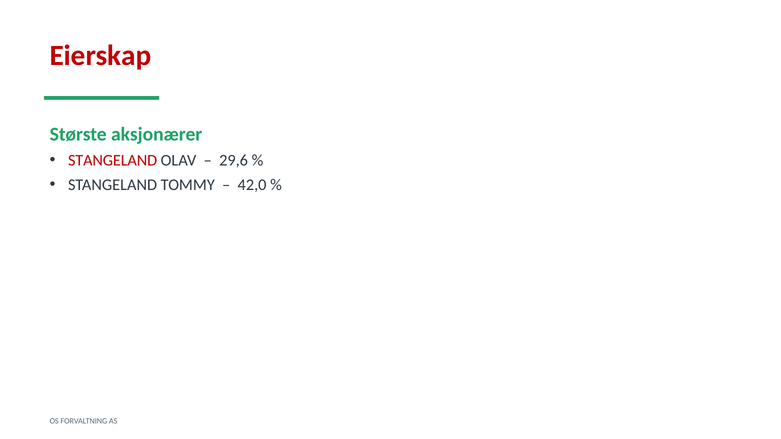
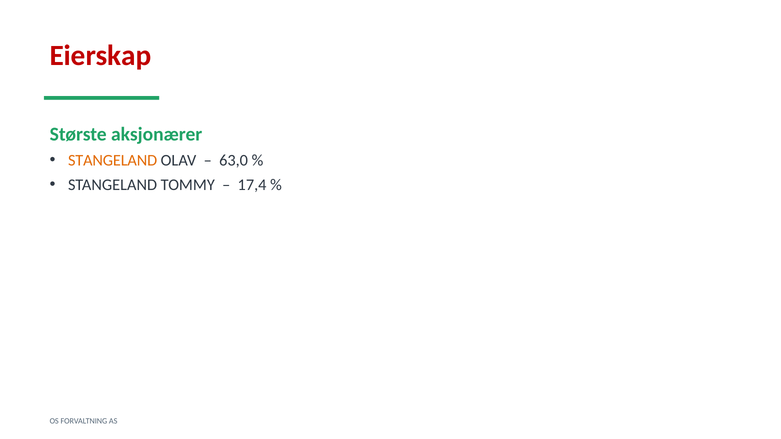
STANGELAND colour: red -> orange (113, 161)
29,6: 29,6 -> 63,0 (234, 161)
42,0: 42,0 -> 17,4 (252, 185)
